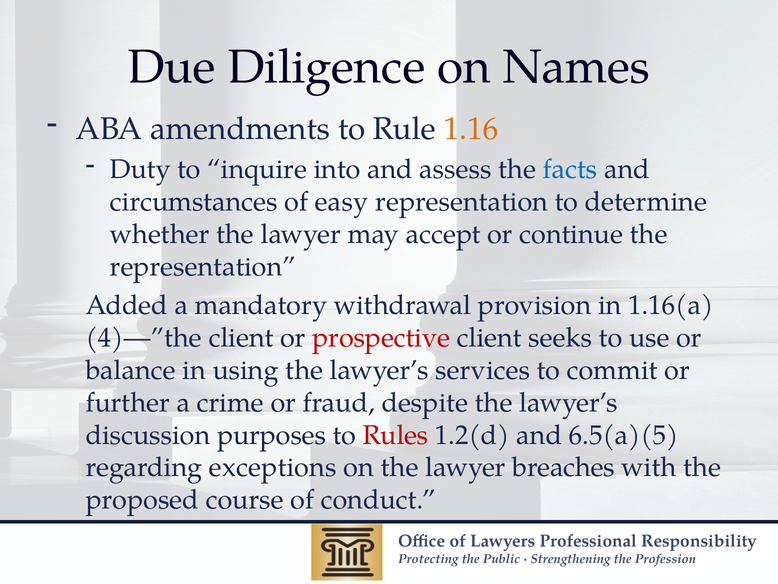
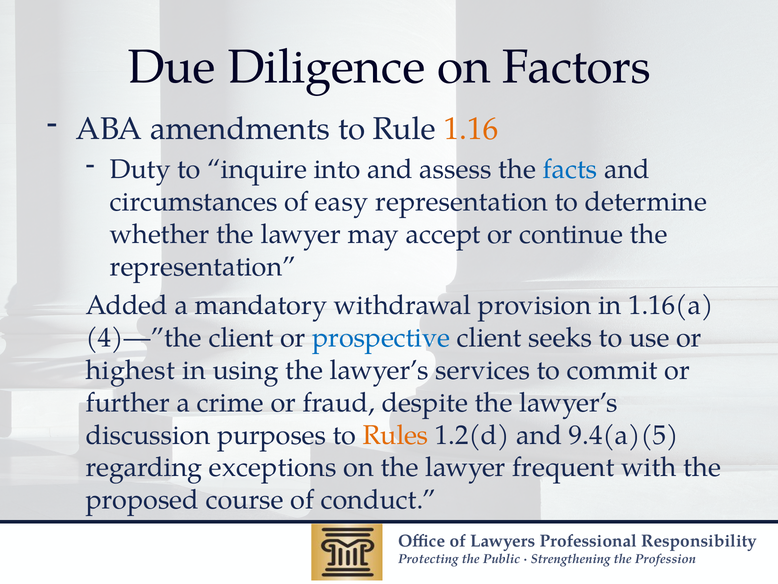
Names: Names -> Factors (576, 67)
prospective colour: red -> blue (381, 338)
balance: balance -> highest (131, 370)
Rules colour: red -> orange (395, 435)
6.5(a)(5: 6.5(a)(5 -> 9.4(a)(5 (624, 435)
breaches: breaches -> frequent (563, 467)
